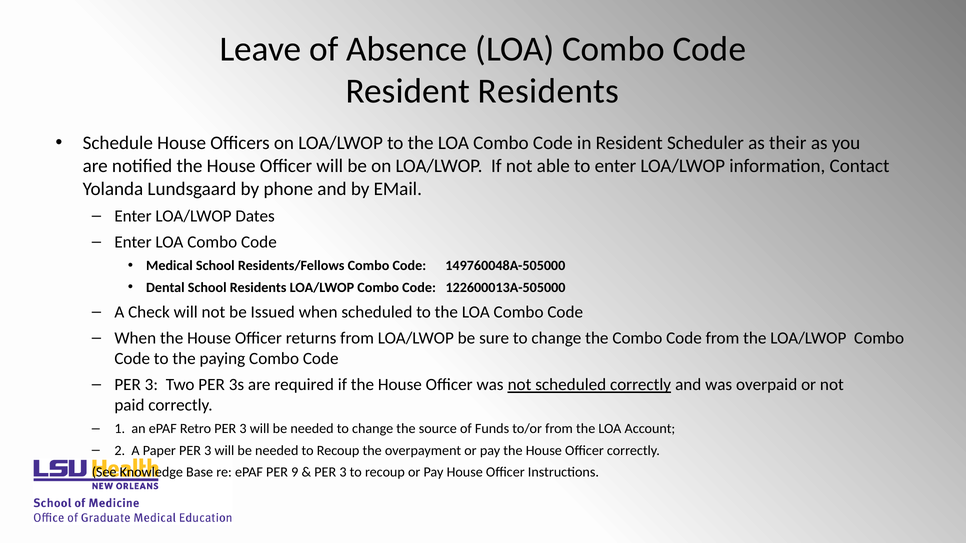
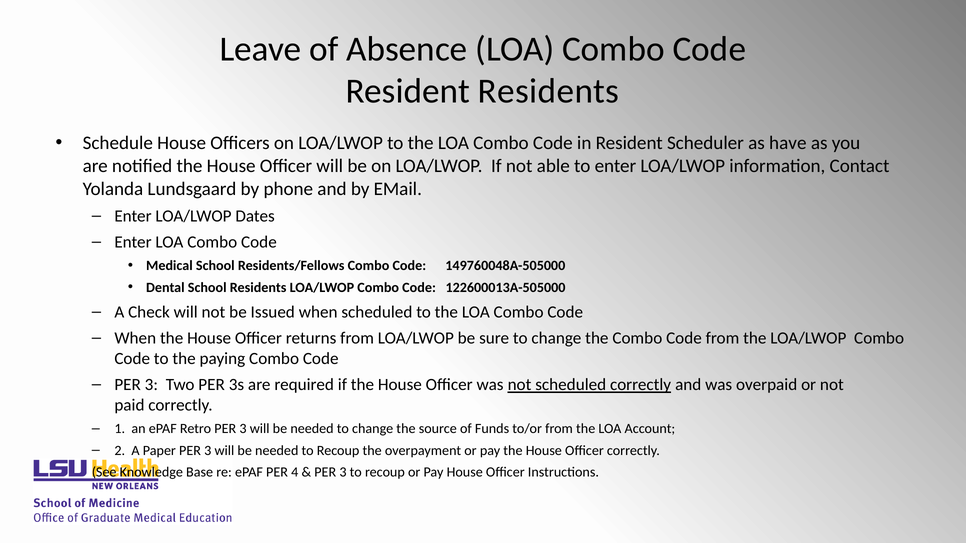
their: their -> have (788, 143)
9: 9 -> 4 (295, 472)
